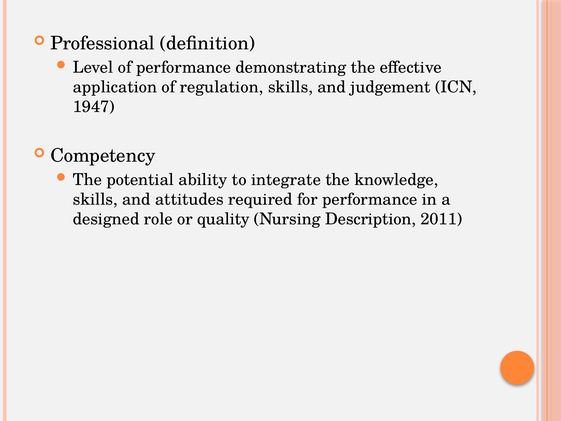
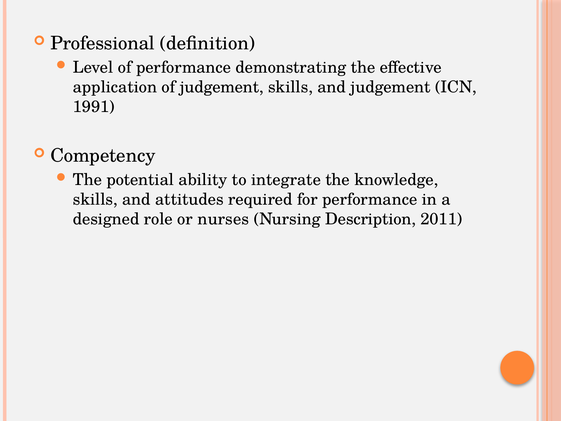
of regulation: regulation -> judgement (222, 87)
1947: 1947 -> 1991 (94, 107)
quality: quality -> nurses (223, 219)
